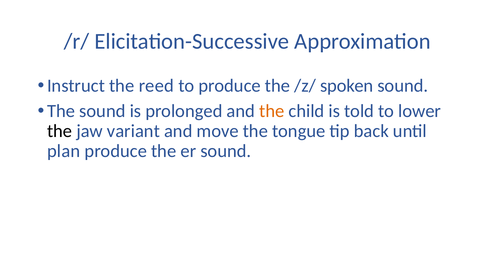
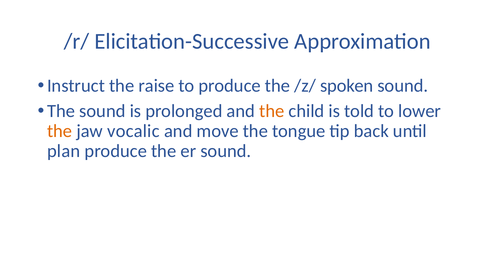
reed: reed -> raise (156, 86)
the colour: black -> orange (60, 131)
variant: variant -> vocalic (133, 131)
